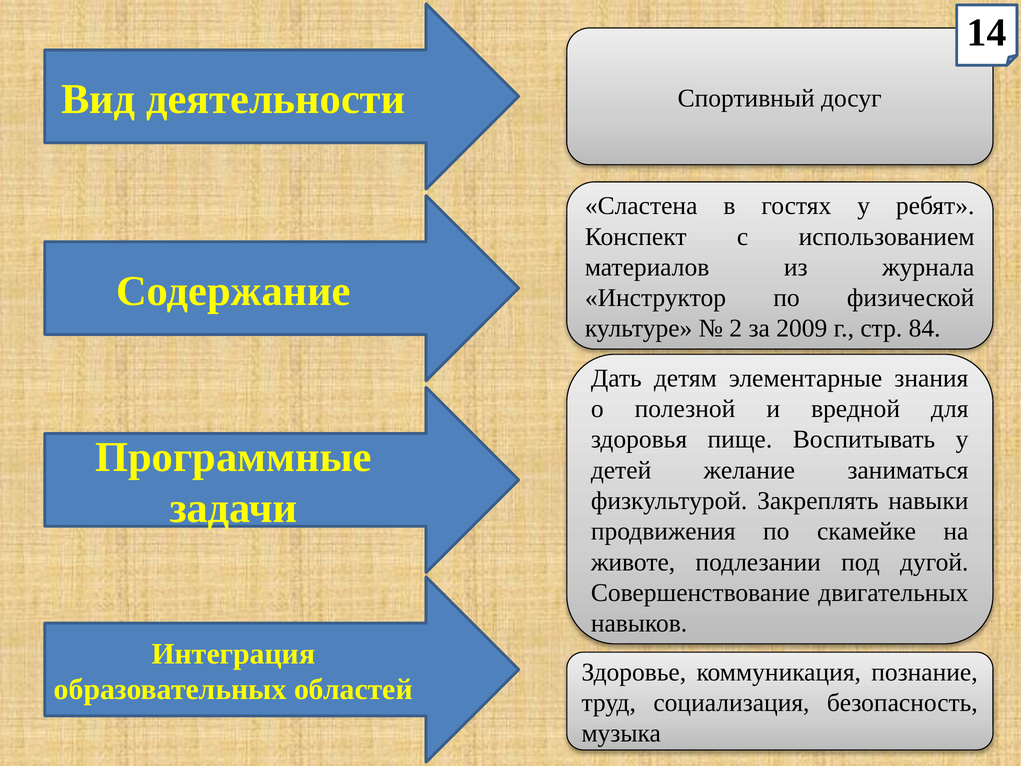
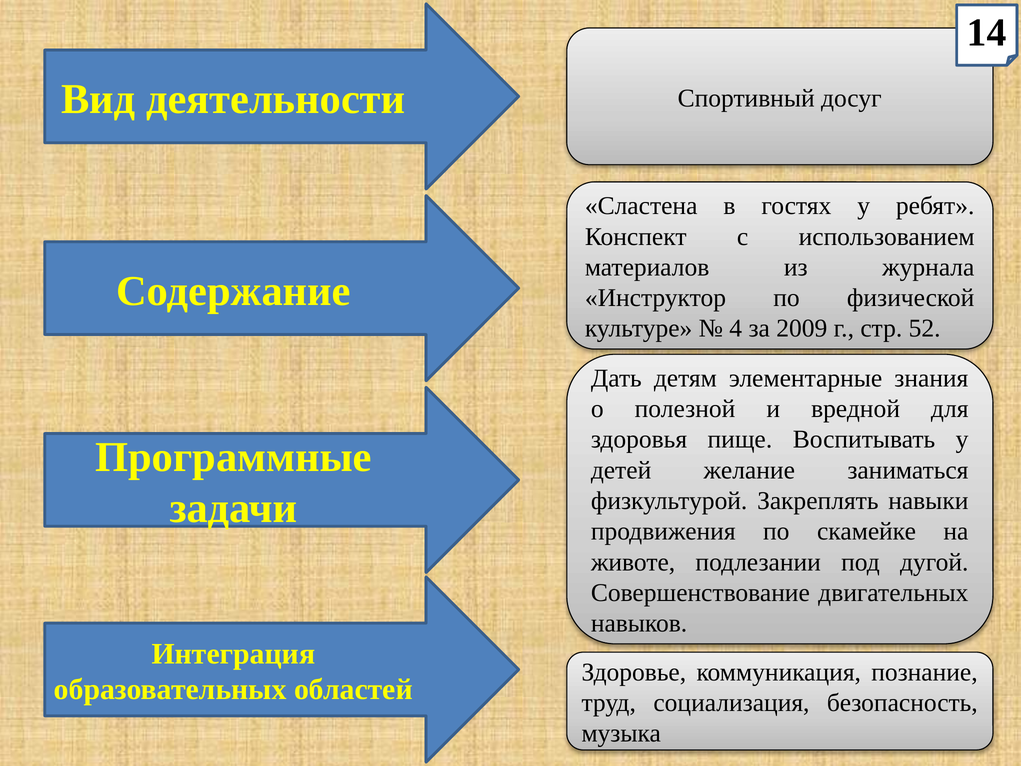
2: 2 -> 4 (736, 328)
84: 84 -> 52 (925, 328)
